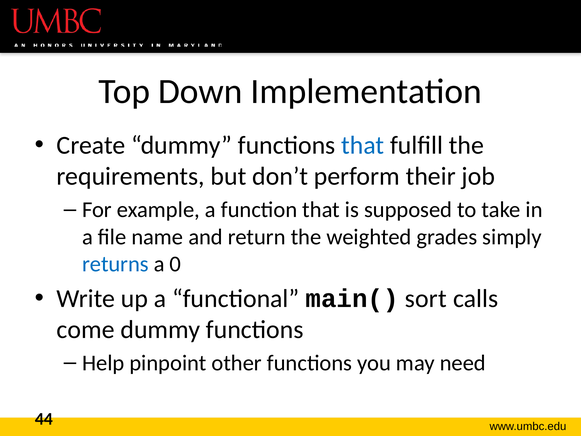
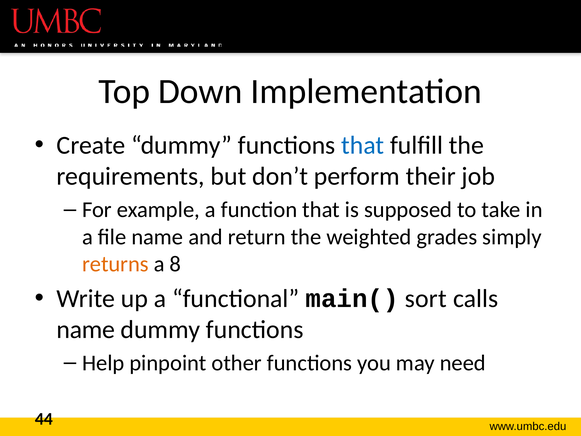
returns colour: blue -> orange (115, 264)
0: 0 -> 8 (175, 264)
come: come -> name (86, 329)
